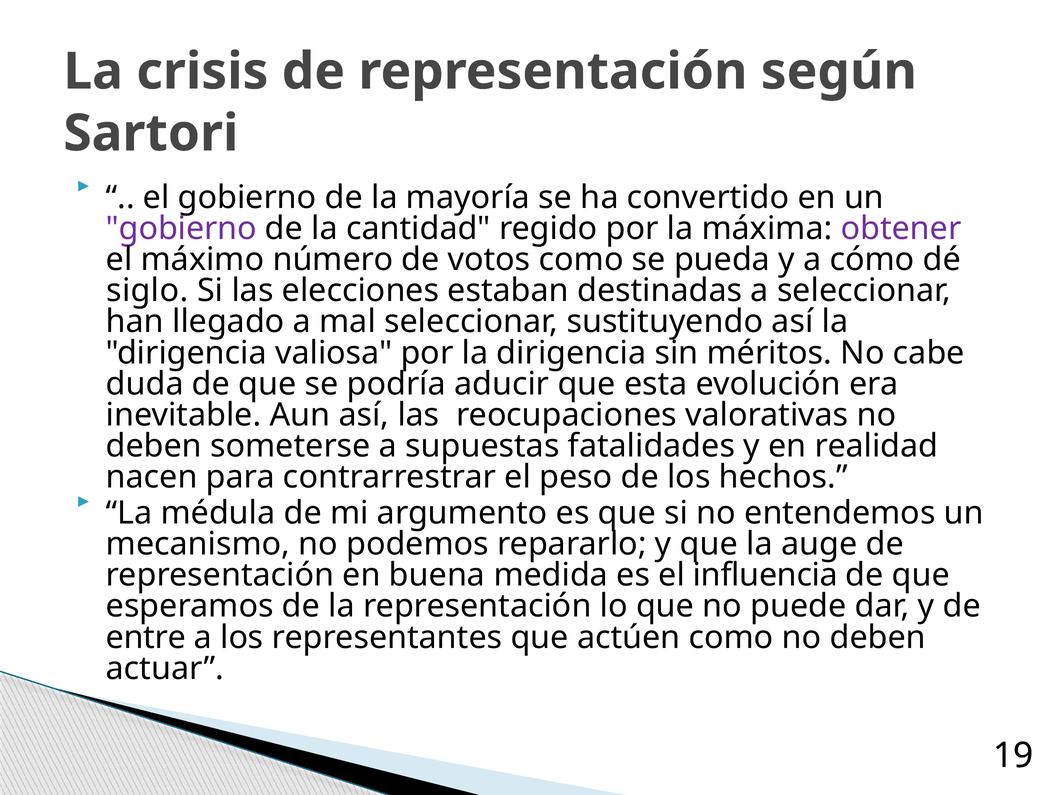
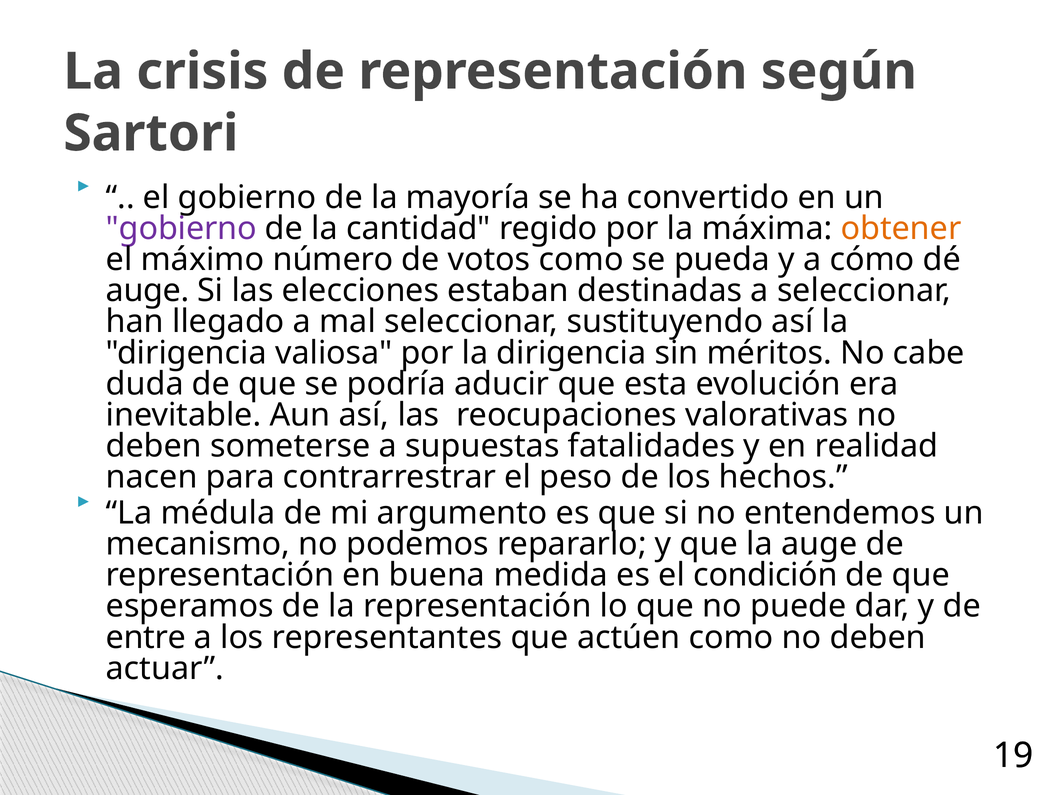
obtener colour: purple -> orange (901, 228)
siglo: siglo -> auge (148, 290)
influencia: influencia -> condición (765, 575)
